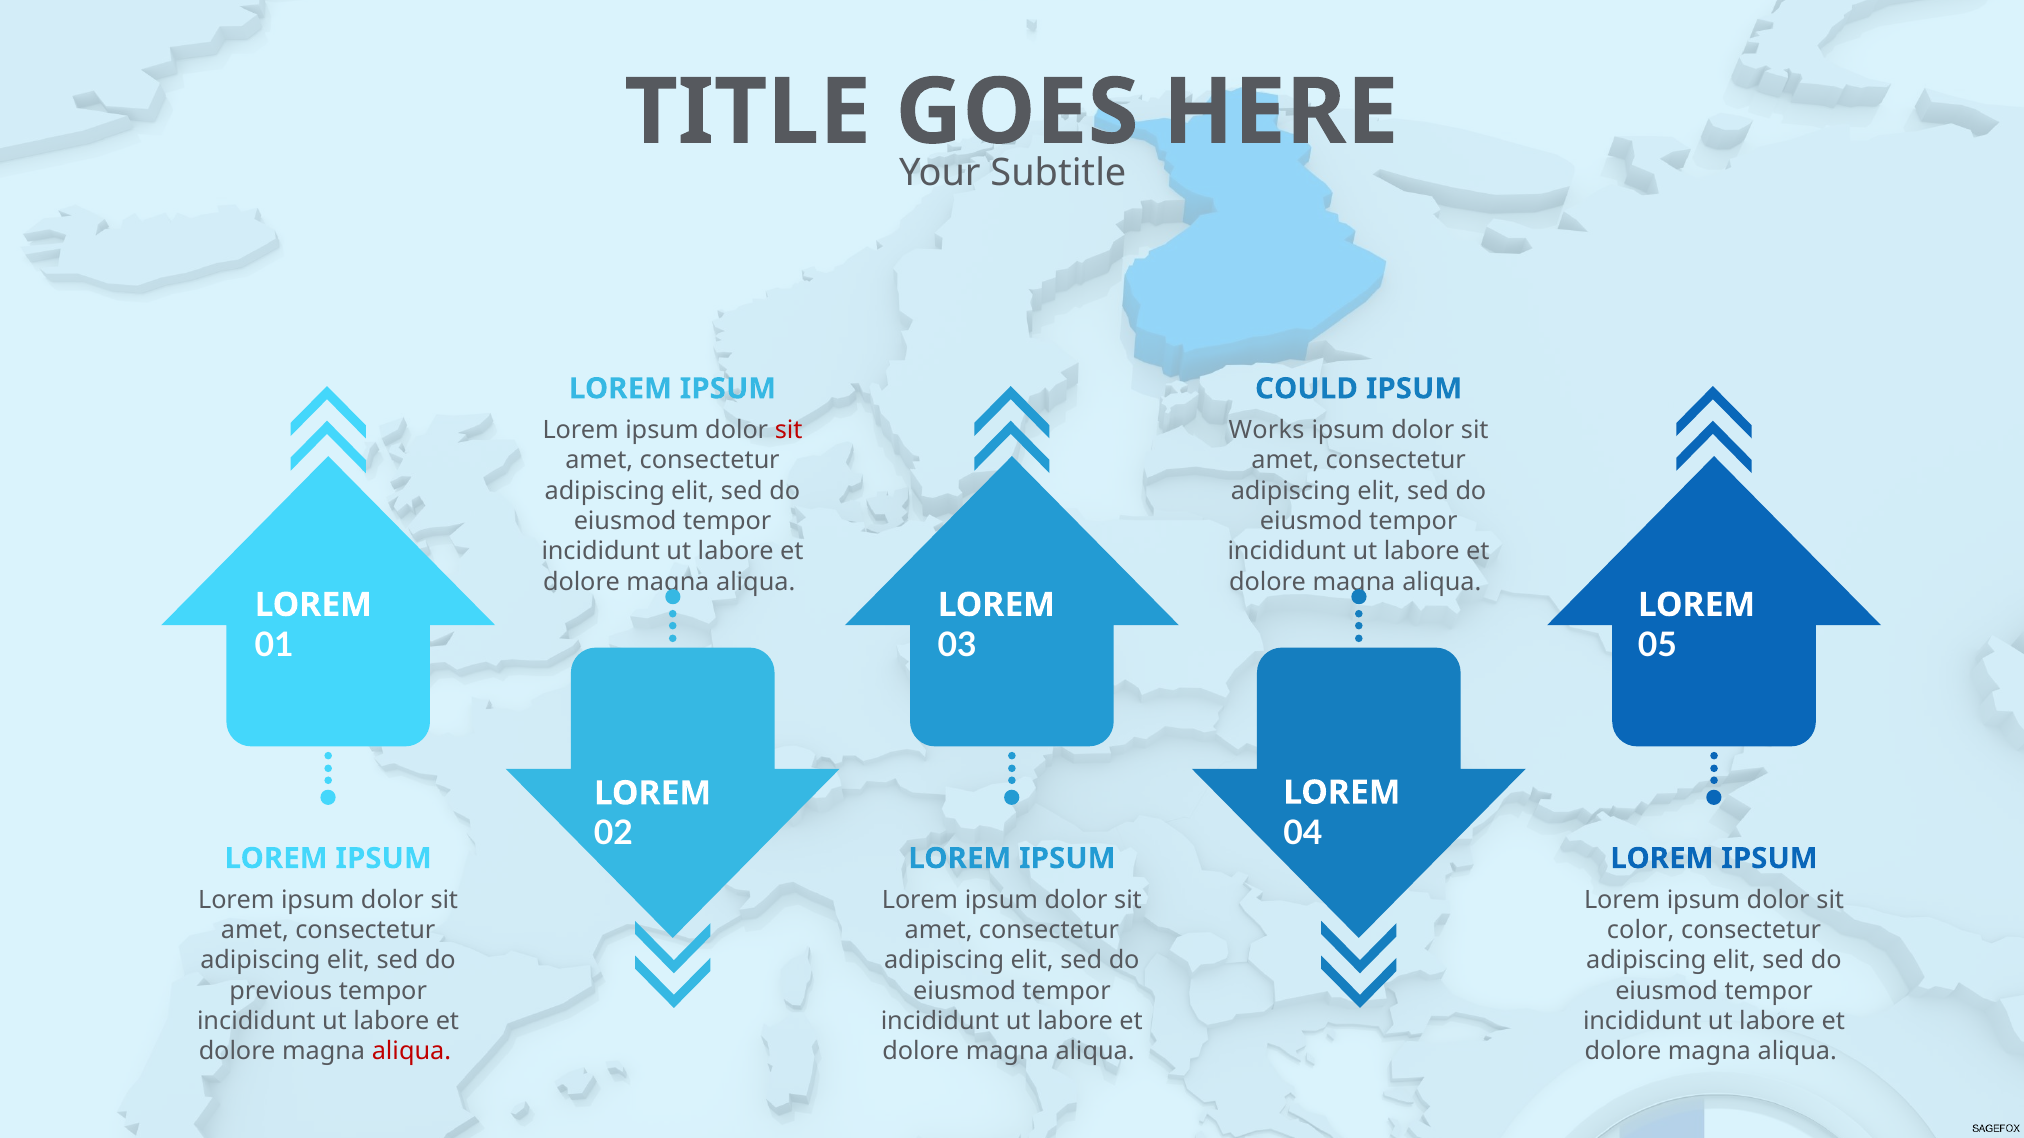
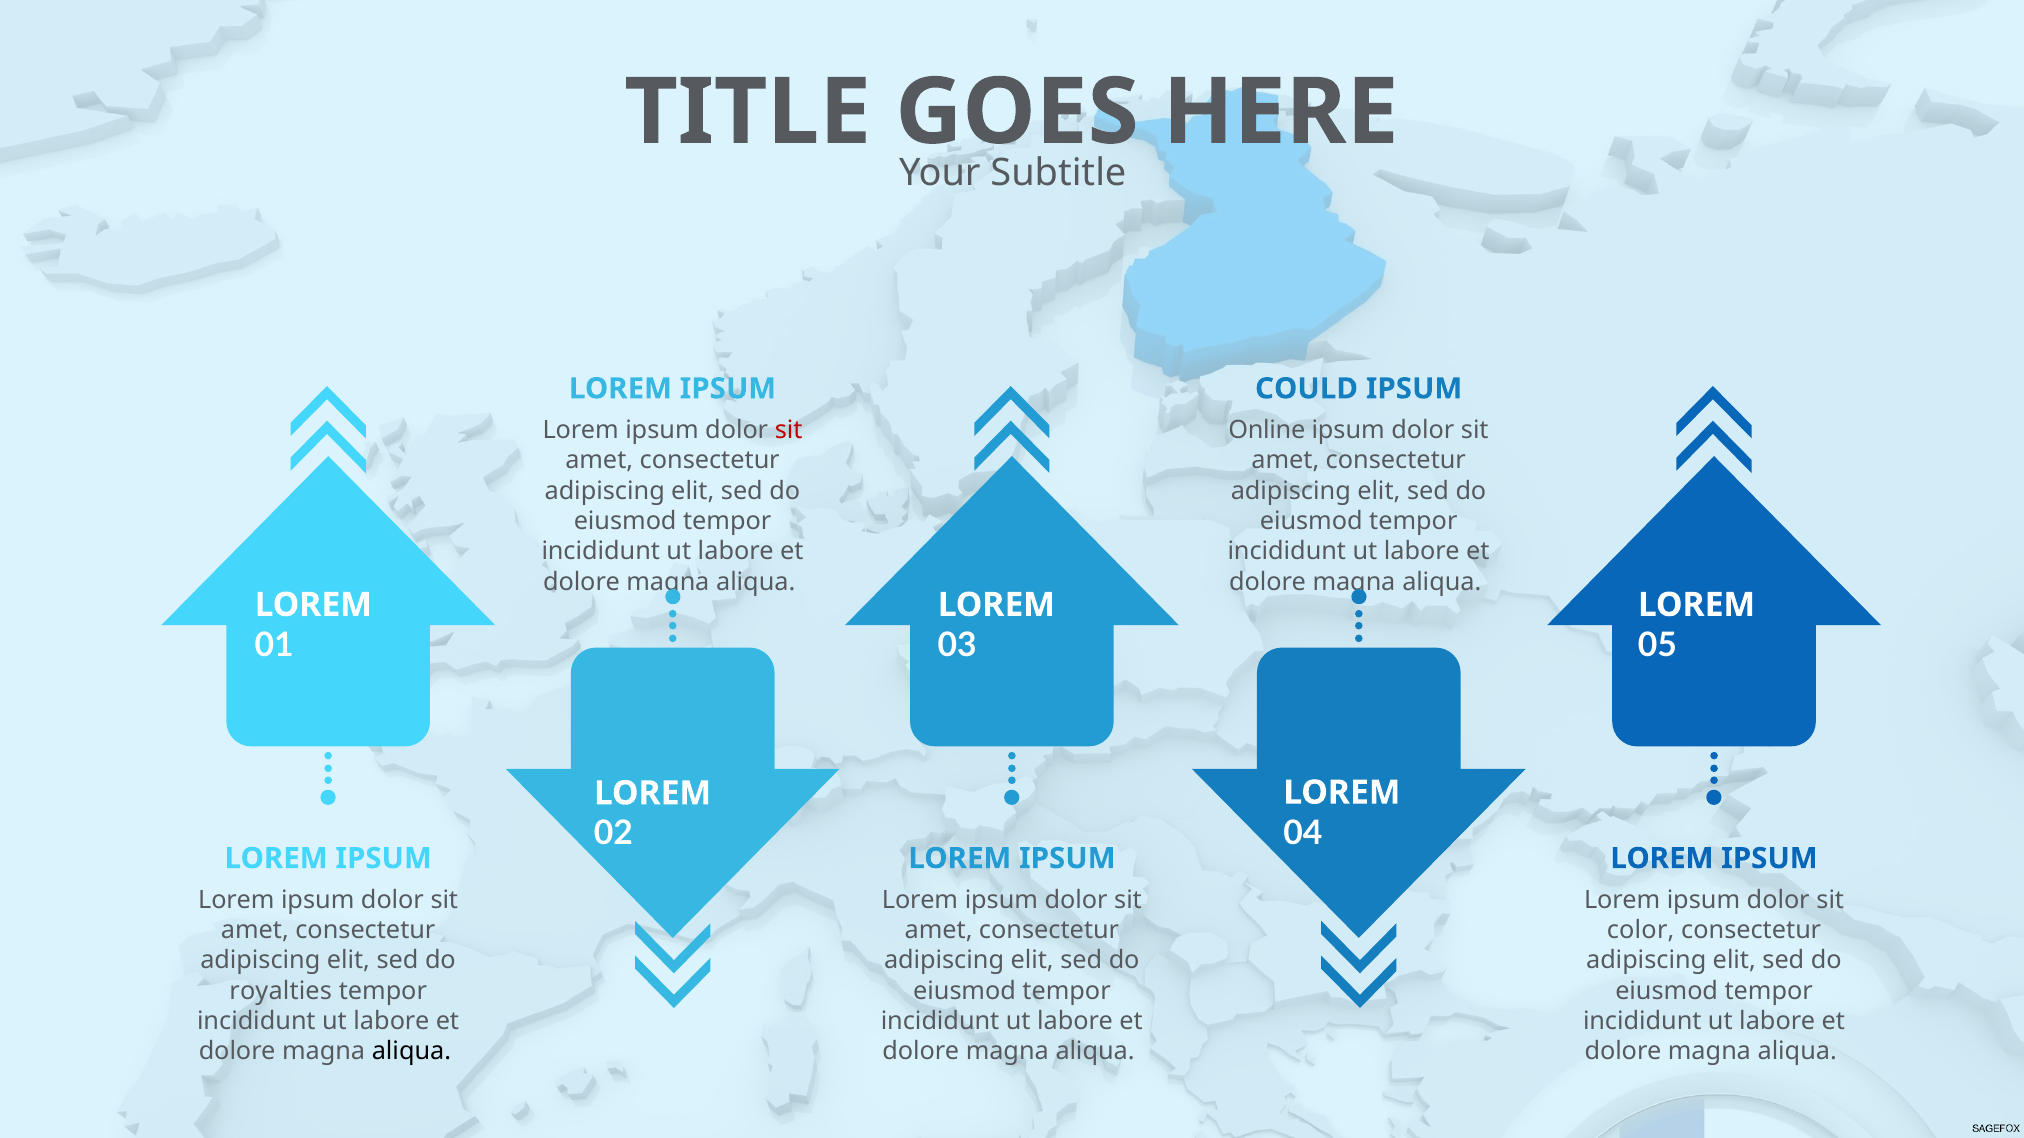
Works: Works -> Online (1267, 430)
previous: previous -> royalties (281, 991)
aliqua colour: red -> black (411, 1052)
